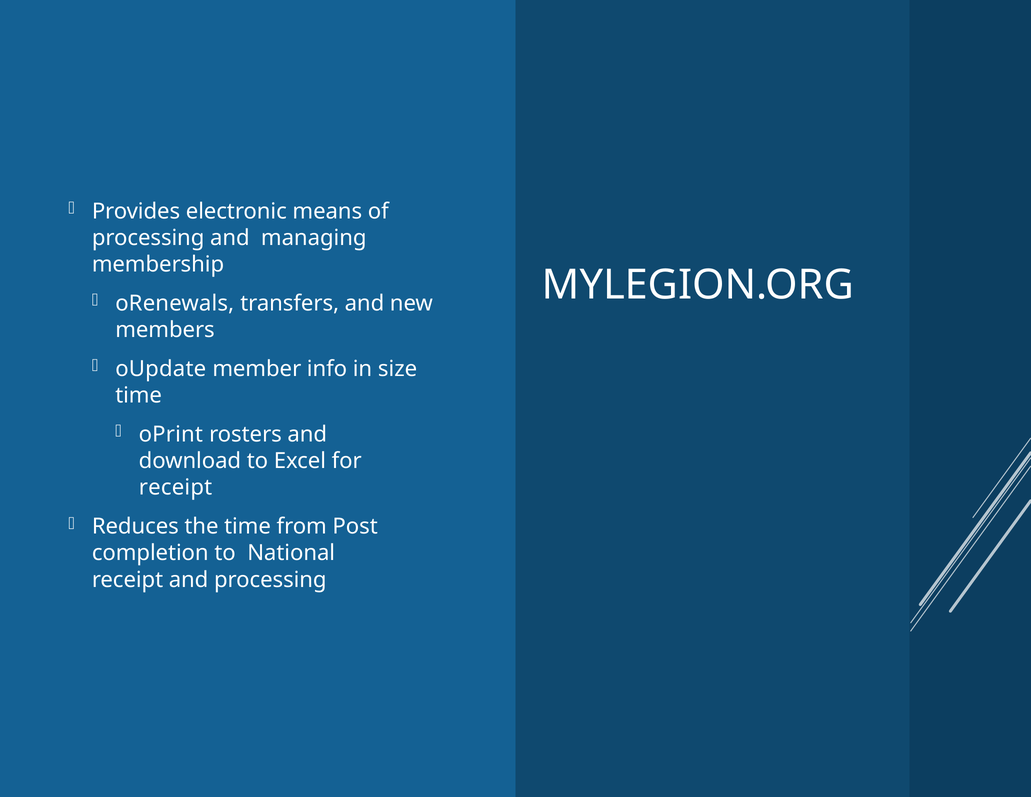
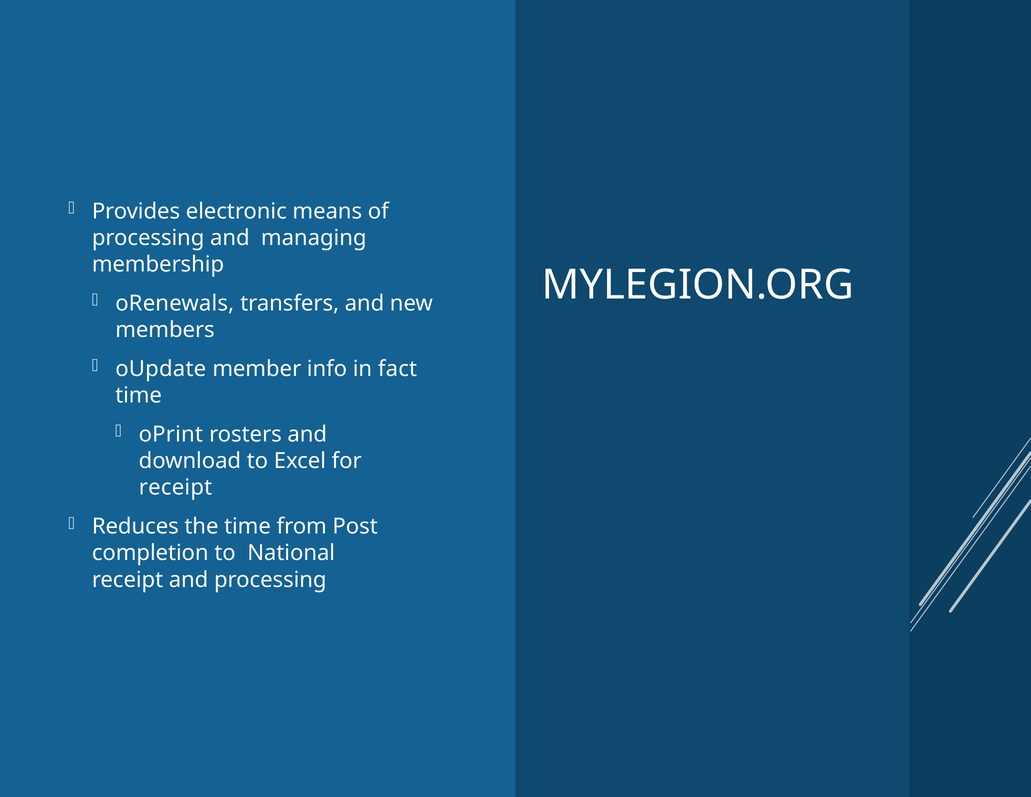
size: size -> fact (398, 369)
